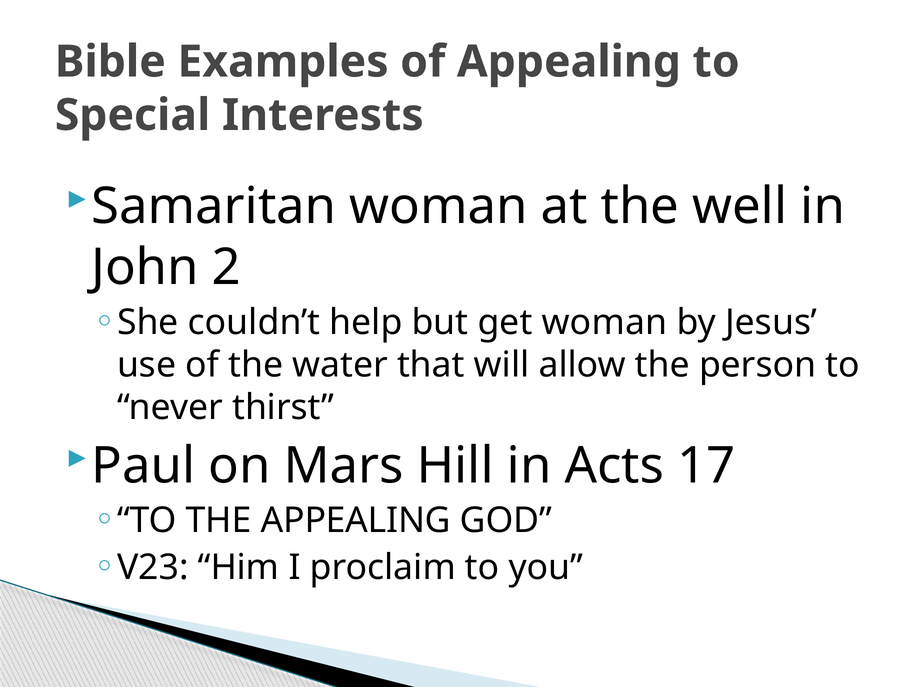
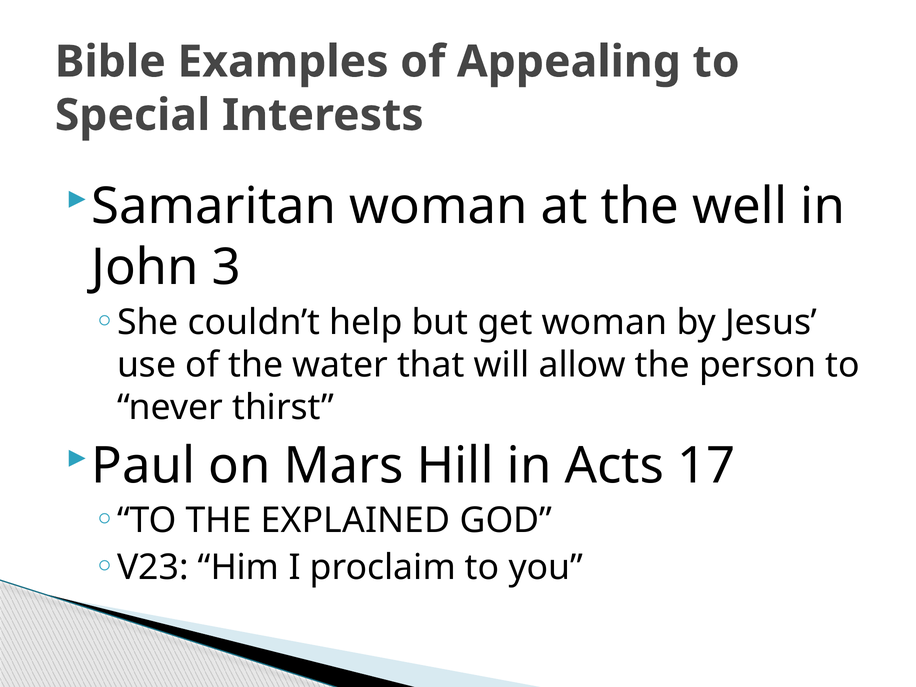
2: 2 -> 3 (227, 268)
THE APPEALING: APPEALING -> EXPLAINED (356, 521)
